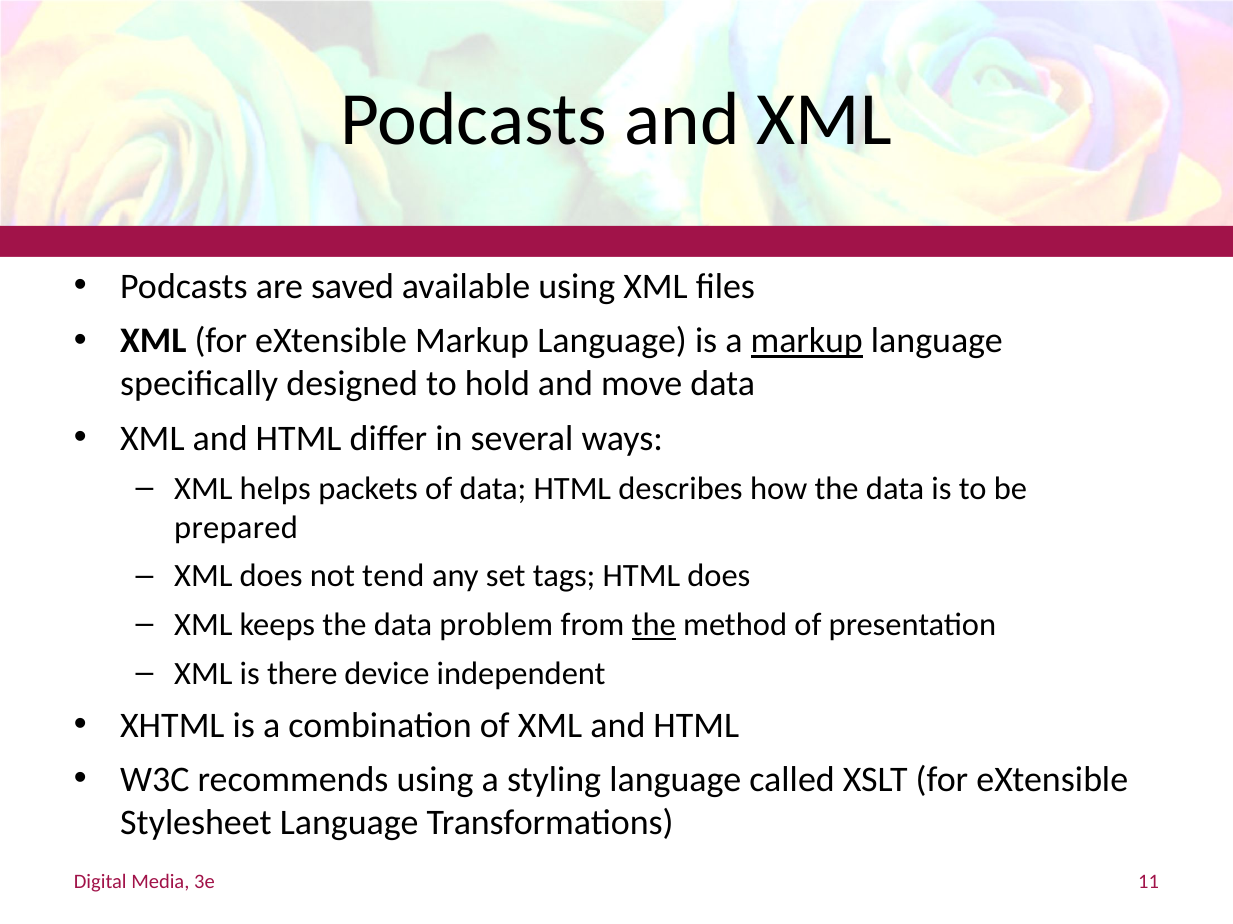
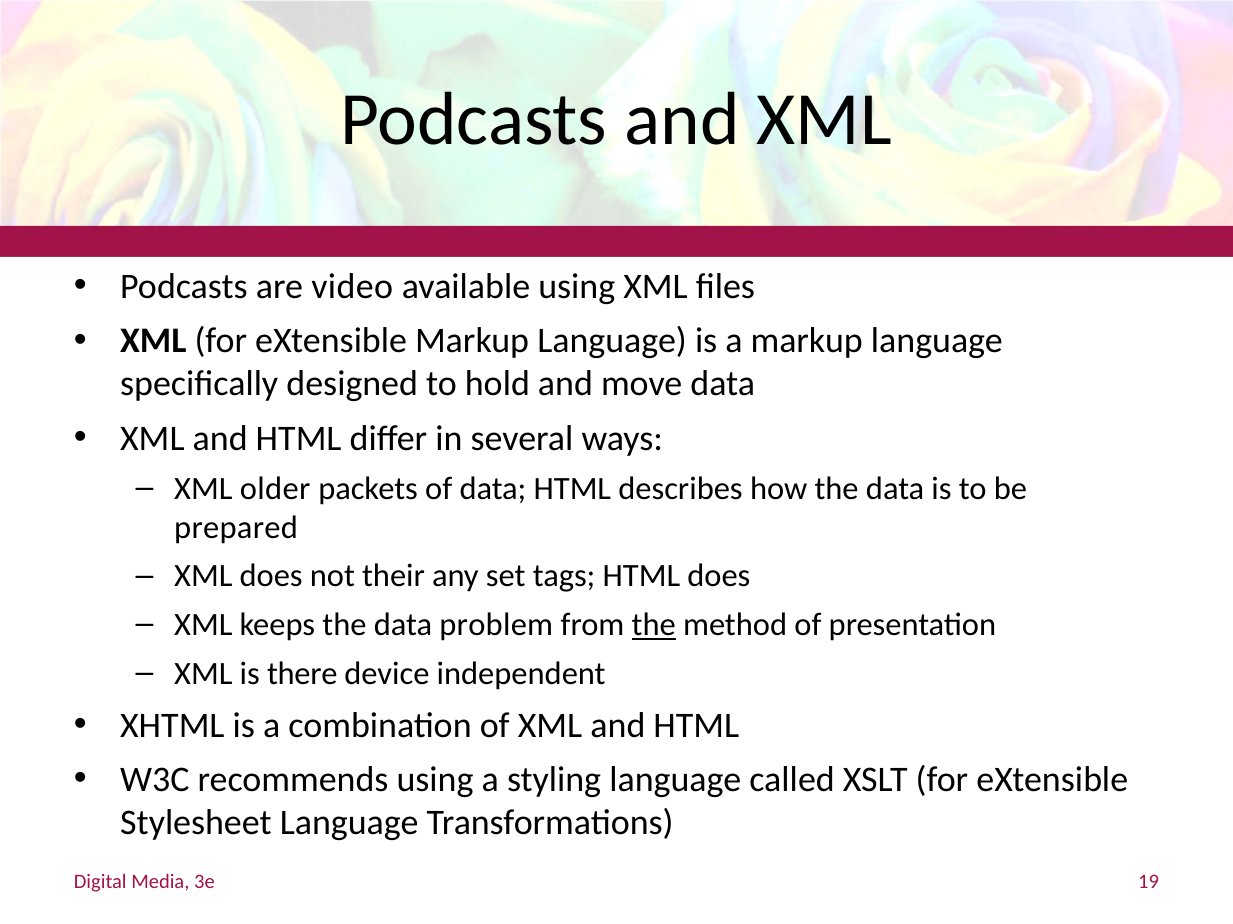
saved: saved -> video (352, 287)
markup underline: present -> none (807, 341)
helps: helps -> older (275, 489)
tend: tend -> their (394, 577)
11: 11 -> 19 (1149, 883)
